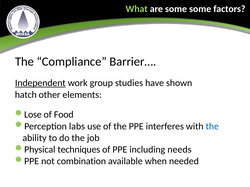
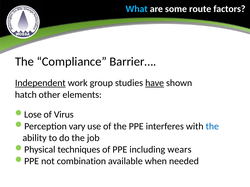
What colour: light green -> light blue (137, 9)
some some: some -> route (200, 9)
have underline: none -> present (155, 83)
Food: Food -> Virus (64, 115)
labs: labs -> vary (77, 127)
needs: needs -> wears (179, 150)
